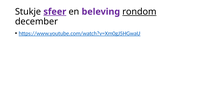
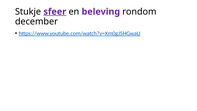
rondom underline: present -> none (139, 12)
